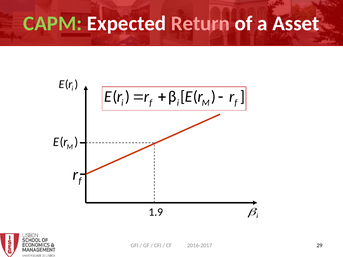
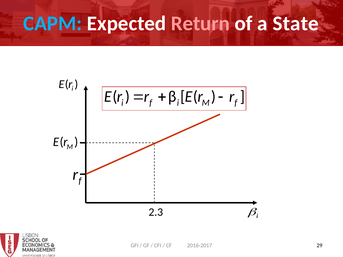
CAPM colour: light green -> light blue (53, 23)
Asset: Asset -> State (296, 23)
1.9: 1.9 -> 2.3 (156, 212)
